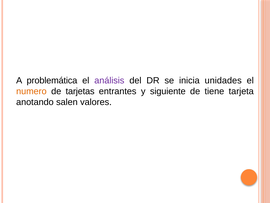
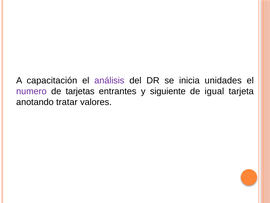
problemática: problemática -> capacitación (52, 80)
numero colour: orange -> purple (31, 91)
tiene: tiene -> igual (214, 91)
salen: salen -> tratar (67, 102)
